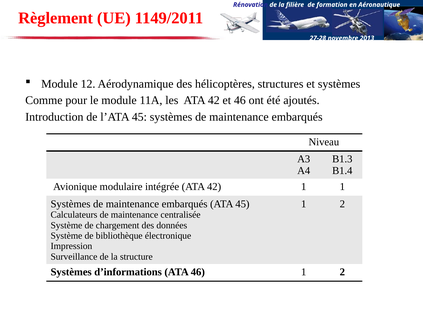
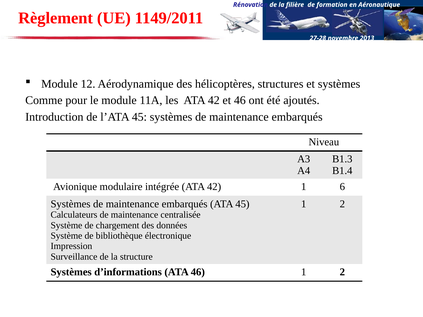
1 1: 1 -> 6 (342, 187)
